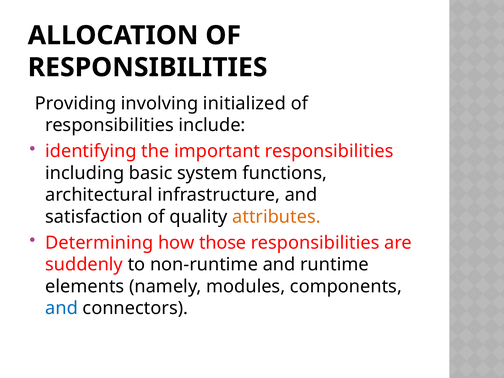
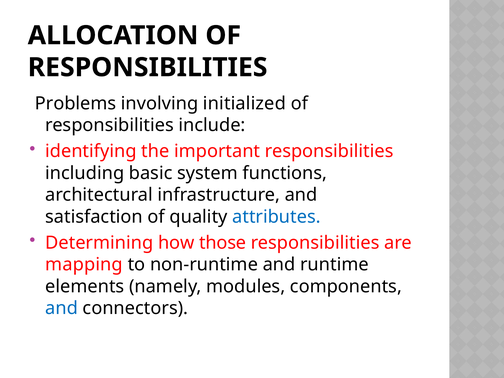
Providing: Providing -> Problems (76, 103)
attributes colour: orange -> blue (276, 217)
suddenly: suddenly -> mapping (84, 265)
